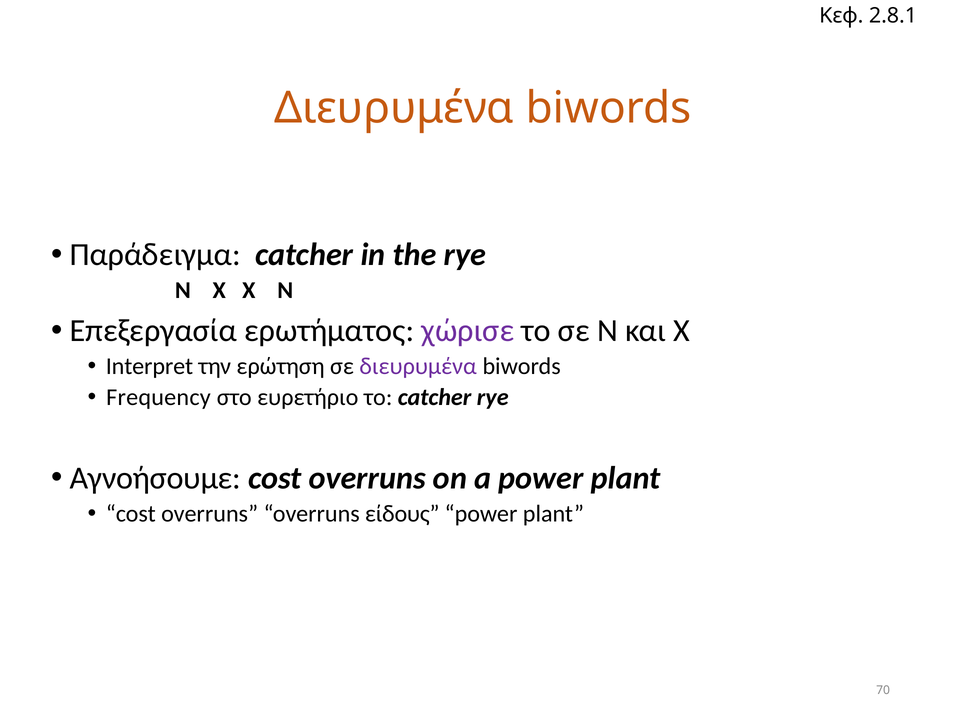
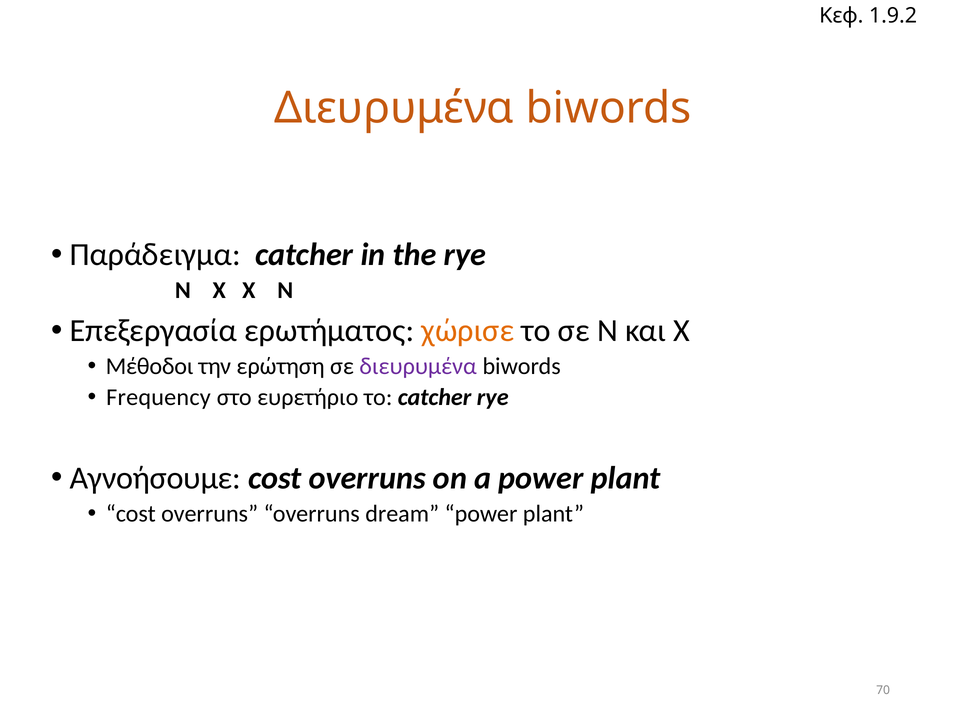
2.8.1: 2.8.1 -> 1.9.2 (893, 16)
χώρισε colour: purple -> orange (468, 331)
Interpret: Interpret -> Μέθοδοι (150, 366)
είδους: είδους -> dream (402, 514)
